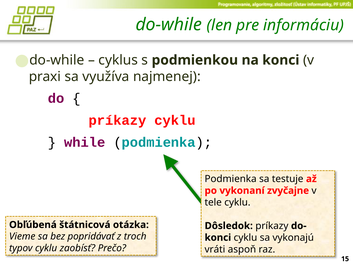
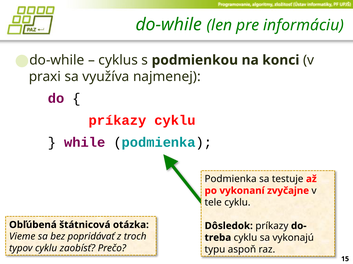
konci: konci -> treba (218, 238)
vráti: vráti -> typu (215, 250)
